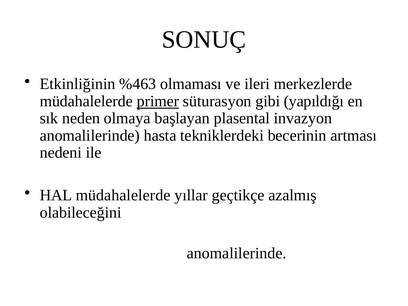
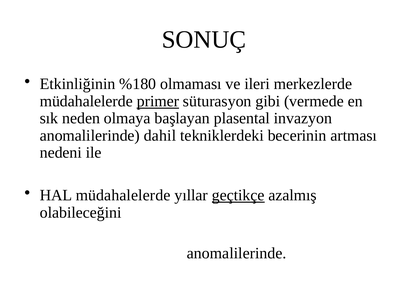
%463: %463 -> %180 (138, 84)
yapıldığı: yapıldığı -> vermede (314, 101)
hasta: hasta -> dahil (160, 135)
geçtikçe underline: none -> present (238, 195)
